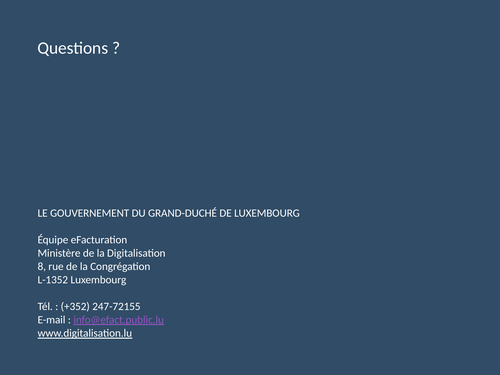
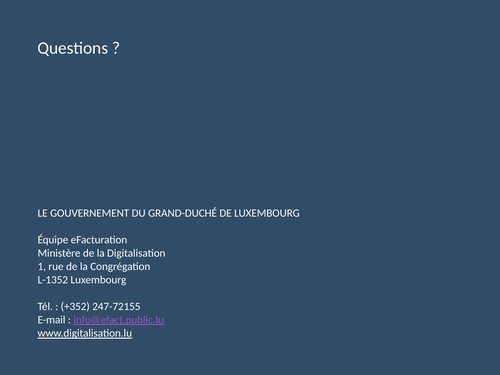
8: 8 -> 1 (42, 266)
